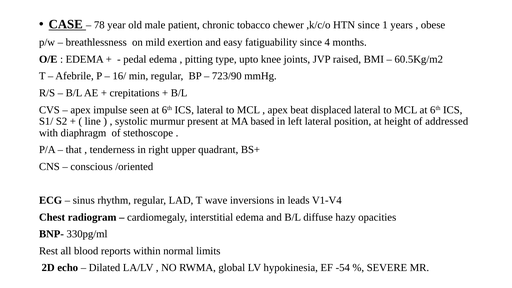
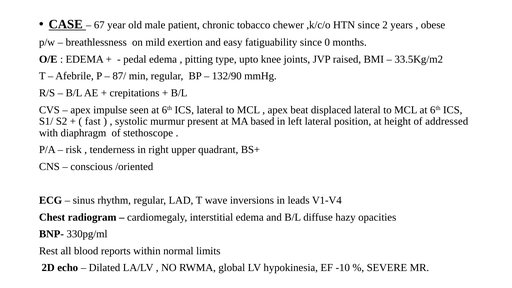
78: 78 -> 67 (99, 25)
1: 1 -> 2 (385, 25)
4: 4 -> 0 (327, 42)
60.5Kg/m2: 60.5Kg/m2 -> 33.5Kg/m2 (419, 59)
16/: 16/ -> 87/ (119, 76)
723/90: 723/90 -> 132/90 (227, 76)
line: line -> fast (93, 121)
that: that -> risk (74, 150)
-54: -54 -> -10 (343, 268)
